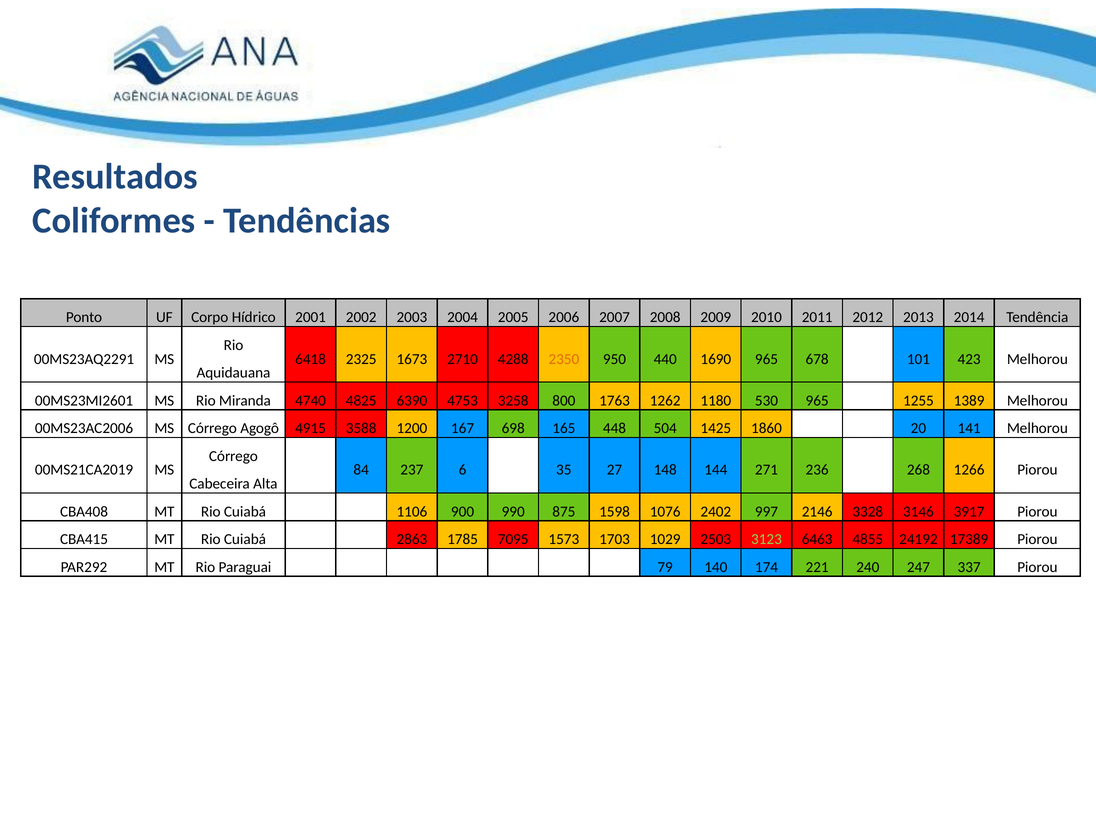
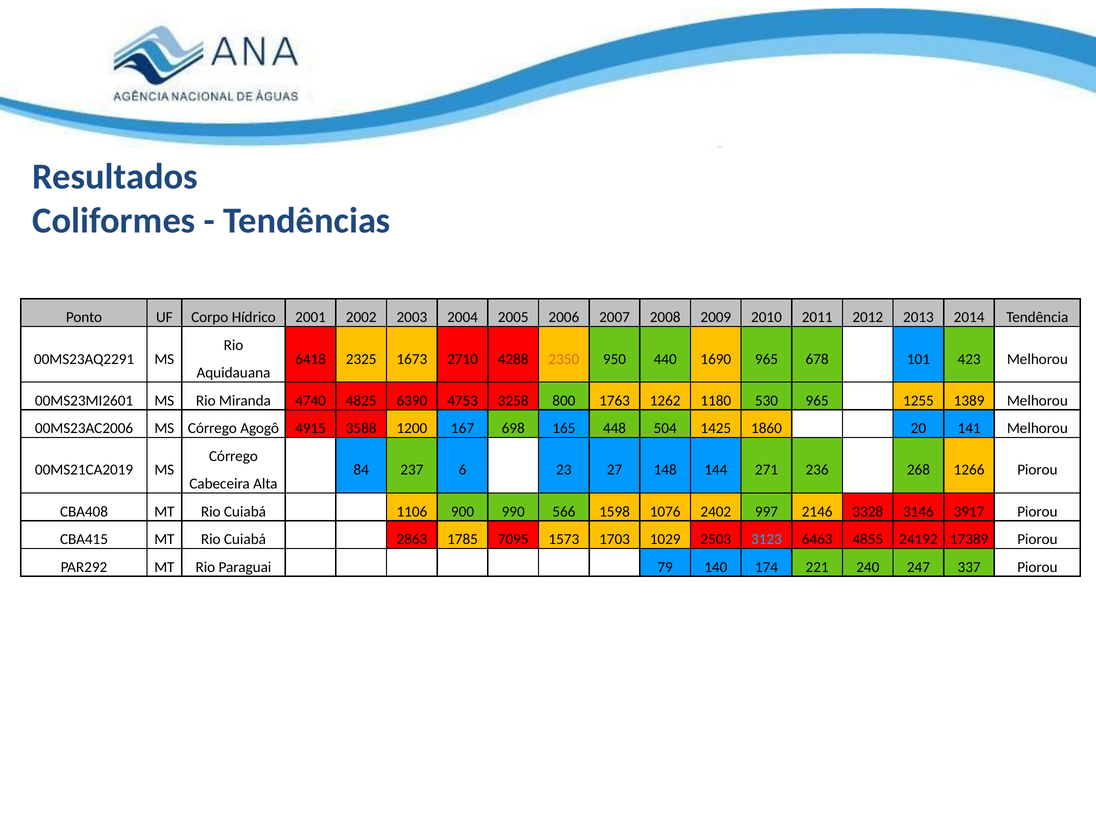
35: 35 -> 23 (564, 470)
875: 875 -> 566 (564, 512)
3123 colour: light green -> light blue (766, 539)
